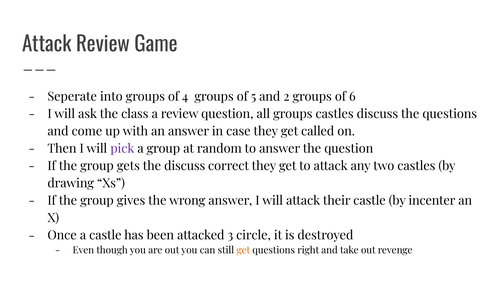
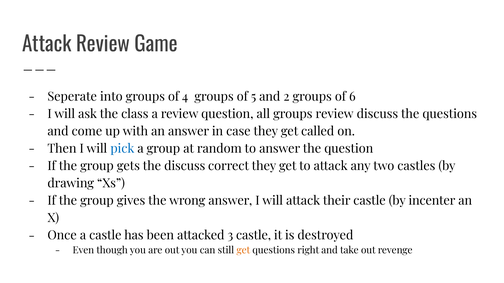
groups castles: castles -> review (335, 114)
pick colour: purple -> blue (122, 149)
3 circle: circle -> castle (254, 236)
